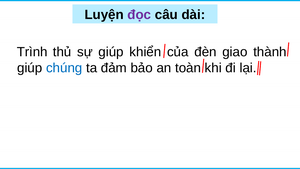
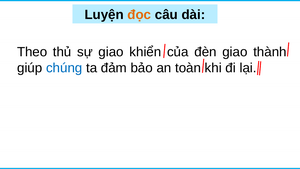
đọc colour: purple -> orange (139, 15)
Trình: Trình -> Theo (32, 52)
sự giúp: giúp -> giao (111, 52)
